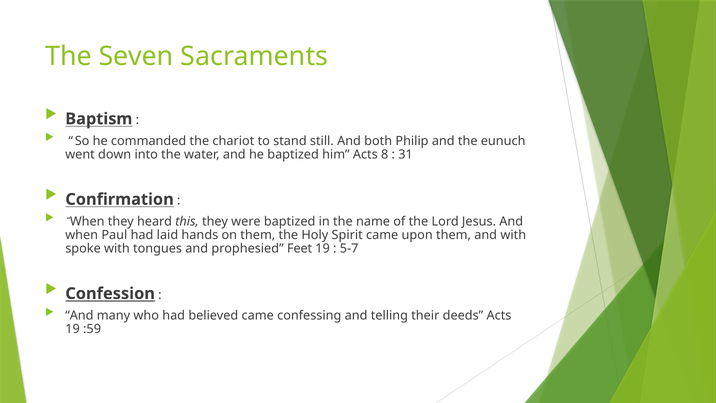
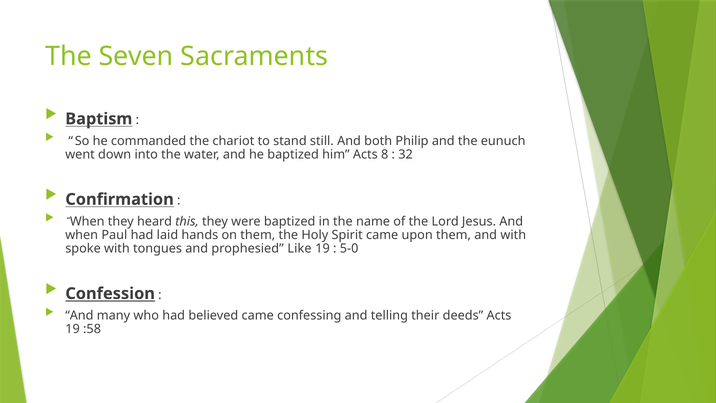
31: 31 -> 32 (406, 154)
Feet: Feet -> Like (300, 249)
5-7: 5-7 -> 5-0 (349, 249)
:59: :59 -> :58 (92, 329)
